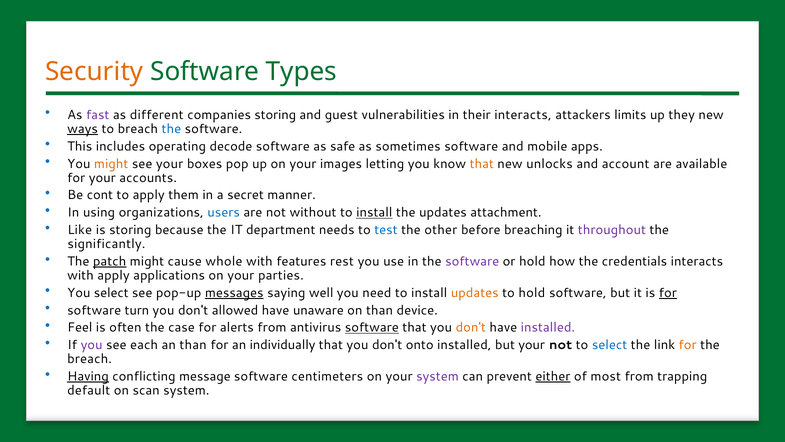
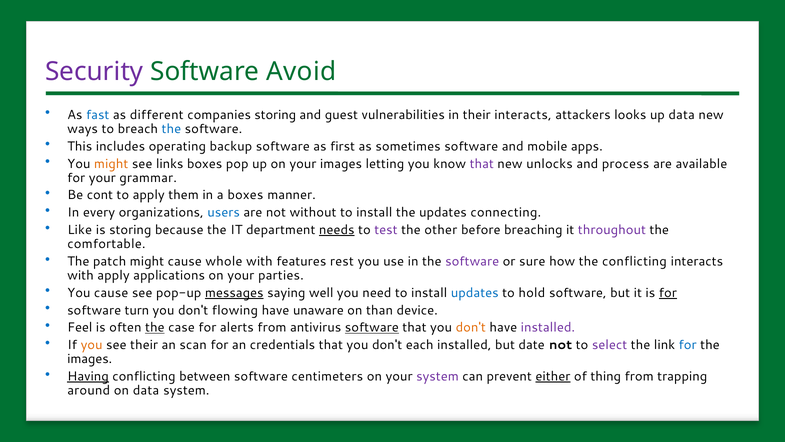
Security colour: orange -> purple (94, 71)
Types: Types -> Avoid (301, 71)
fast colour: purple -> blue (98, 115)
limits: limits -> looks (630, 115)
up they: they -> data (682, 115)
ways underline: present -> none (83, 129)
decode: decode -> backup (231, 146)
safe: safe -> first (343, 146)
see your: your -> links (170, 164)
that colour: orange -> purple (482, 164)
account: account -> process (626, 164)
accounts: accounts -> grammar (148, 178)
a secret: secret -> boxes (245, 195)
using: using -> every (99, 212)
install underline: present -> none (374, 212)
attachment: attachment -> connecting (506, 212)
needs underline: none -> present (337, 230)
test colour: blue -> purple (386, 230)
significantly: significantly -> comfortable (106, 244)
patch underline: present -> none (110, 261)
or hold: hold -> sure (532, 261)
the credentials: credentials -> conflicting (634, 261)
You select: select -> cause (111, 293)
updates colour: orange -> blue (475, 293)
allowed: allowed -> flowing (235, 310)
the underline: none -> present (155, 327)
you colour: purple -> orange (92, 345)
see each: each -> their (144, 345)
an than: than -> scan (193, 345)
individually: individually -> credentials (283, 345)
onto: onto -> each (420, 345)
but your: your -> date (532, 345)
select colour: blue -> purple (610, 345)
for colour: orange -> blue (688, 345)
breach: breach -> images (90, 359)
message: message -> between (205, 376)
most: most -> thing (606, 376)
default: default -> around (89, 390)
on scan: scan -> data (146, 390)
